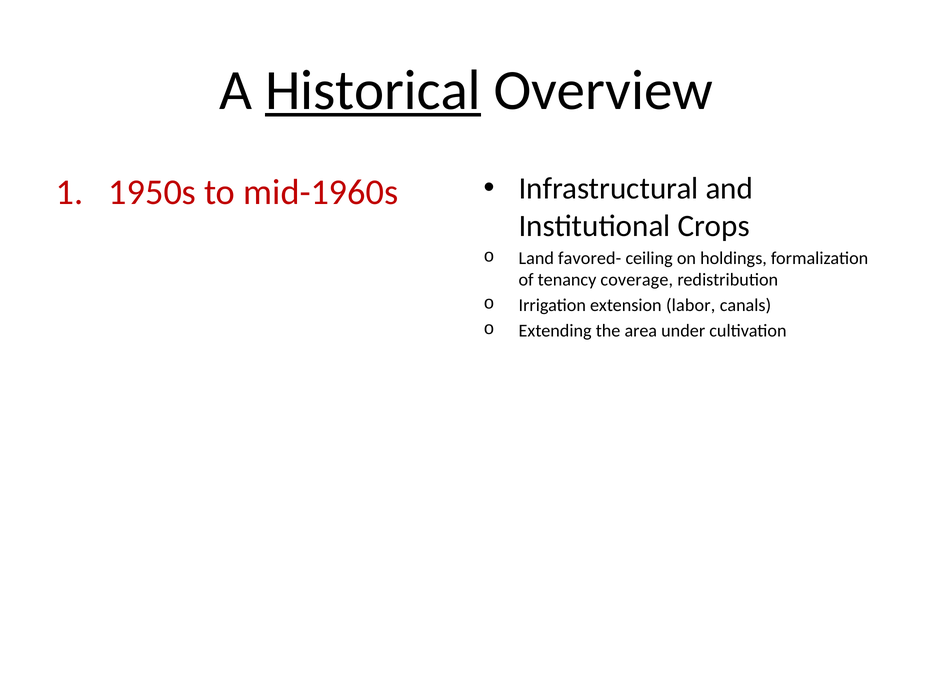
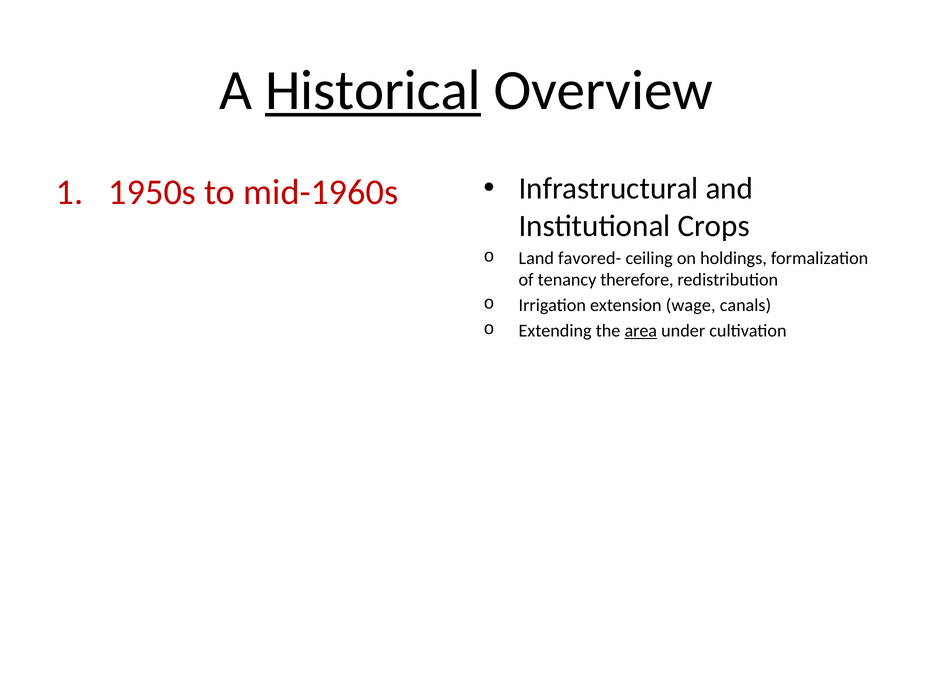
coverage: coverage -> therefore (637, 280)
labor: labor -> wage (691, 306)
area underline: none -> present (641, 331)
